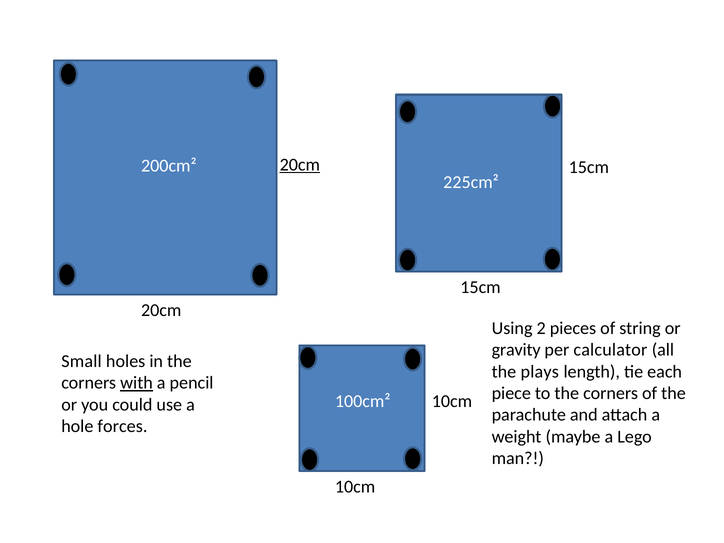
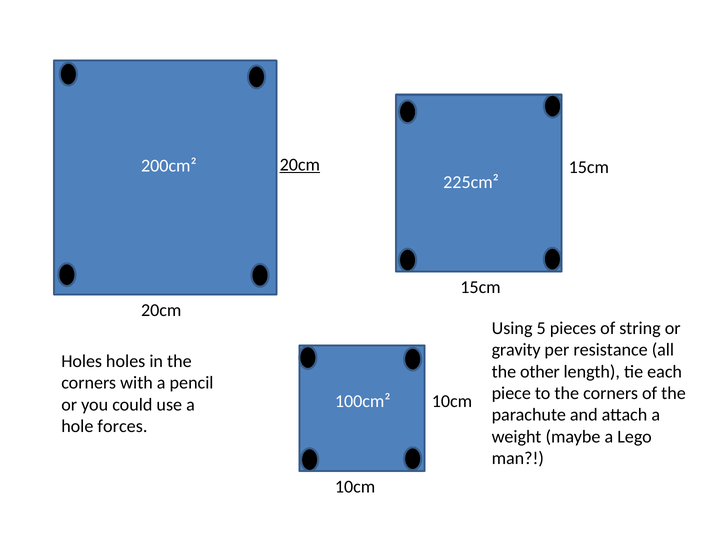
2: 2 -> 5 (541, 328)
calculator: calculator -> resistance (611, 350)
Small: Small -> Holes (82, 361)
plays: plays -> other (540, 372)
with underline: present -> none (137, 383)
